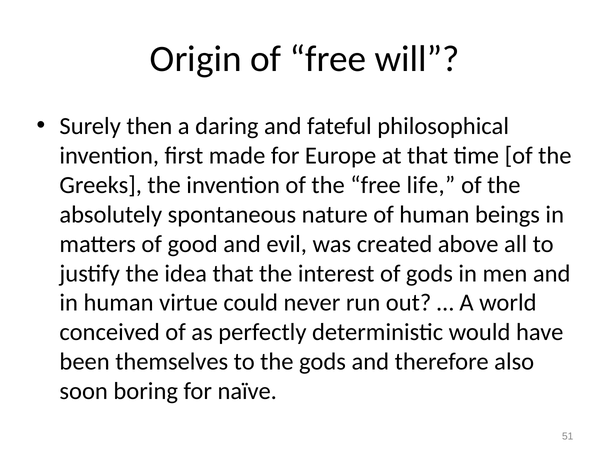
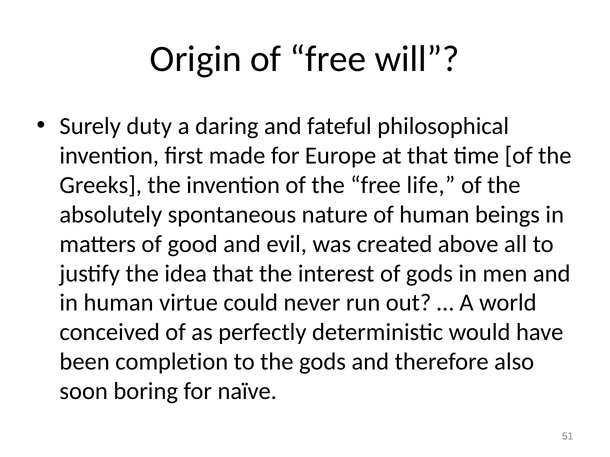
then: then -> duty (149, 126)
themselves: themselves -> completion (172, 362)
